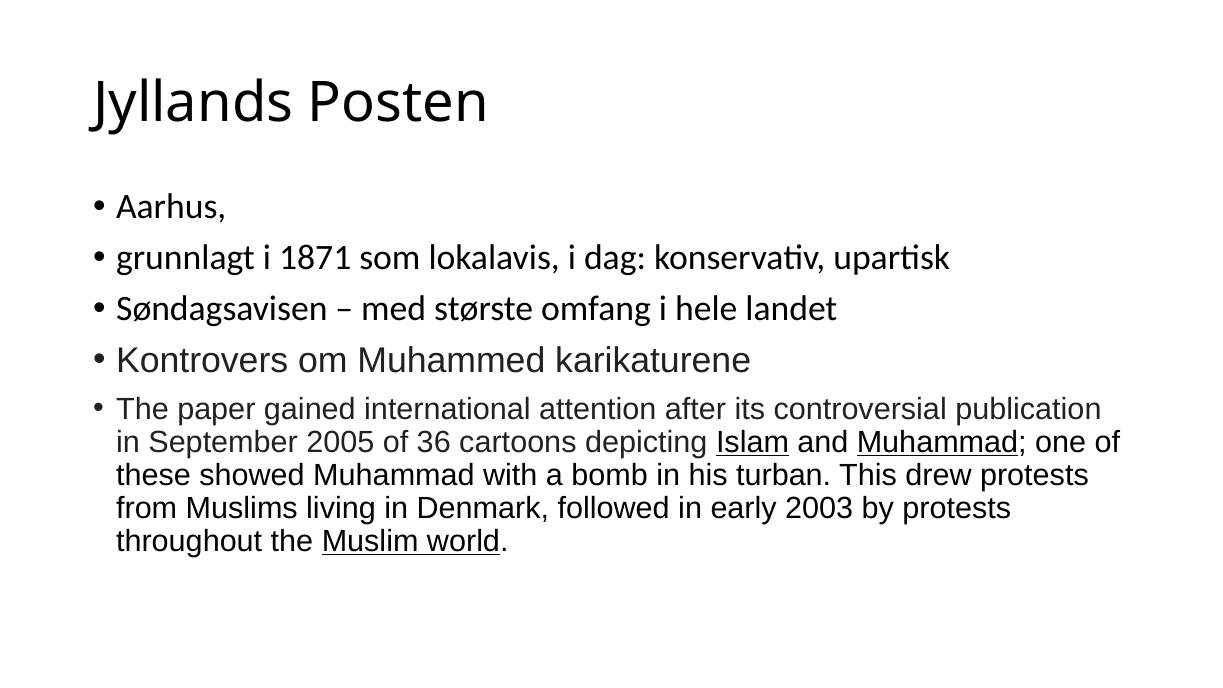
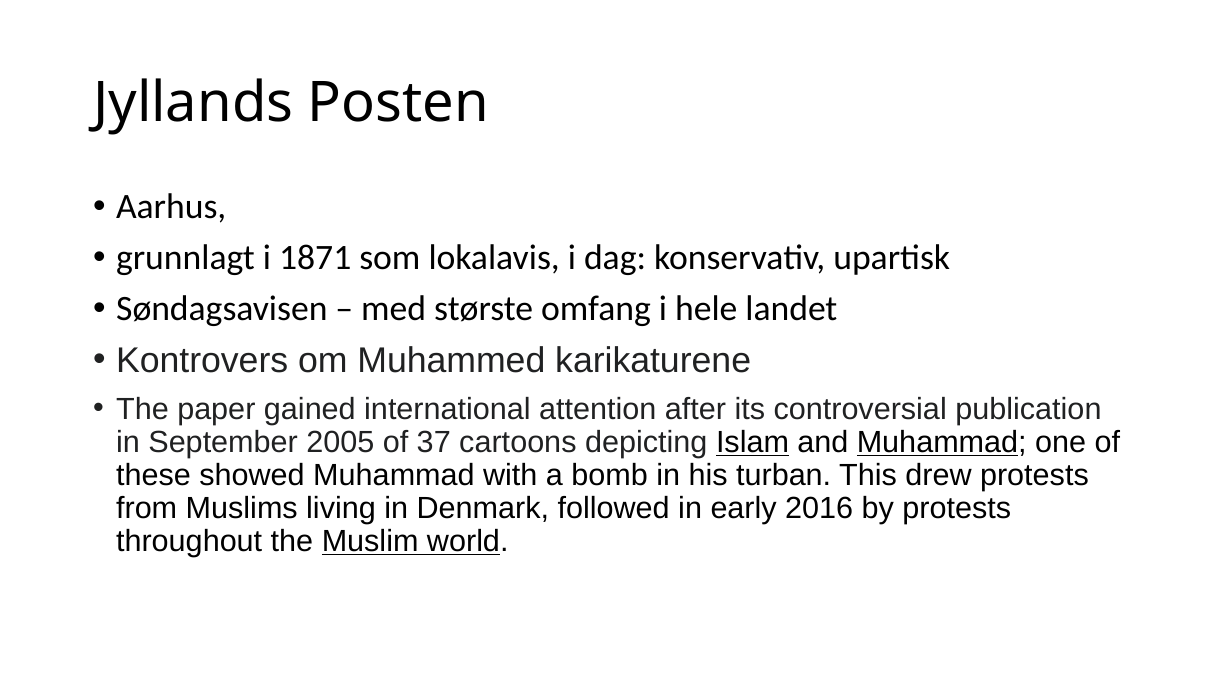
36: 36 -> 37 (434, 442)
2003: 2003 -> 2016 (819, 508)
